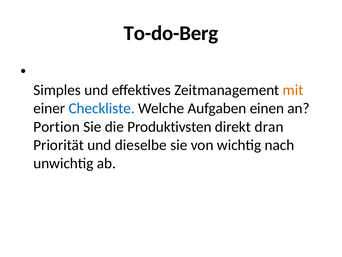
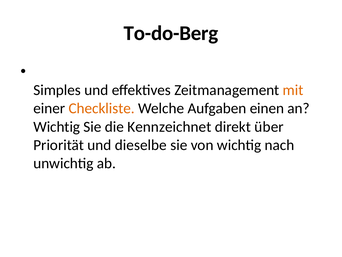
Checkliste colour: blue -> orange (102, 108)
Portion: Portion -> Wichtig (57, 126)
Produktivsten: Produktivsten -> Kennzeichnet (169, 126)
dran: dran -> über (269, 126)
